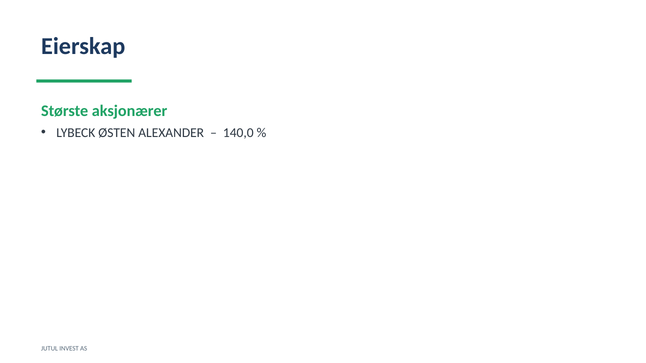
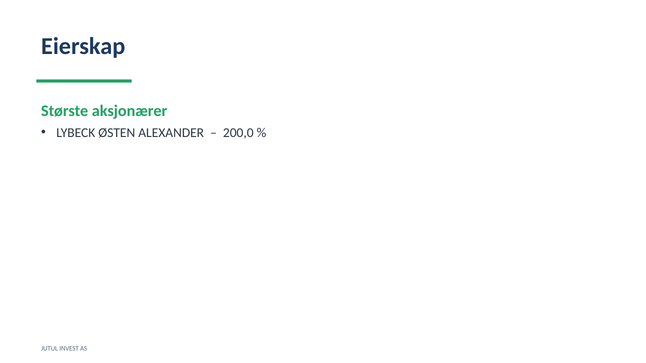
140,0: 140,0 -> 200,0 (238, 133)
